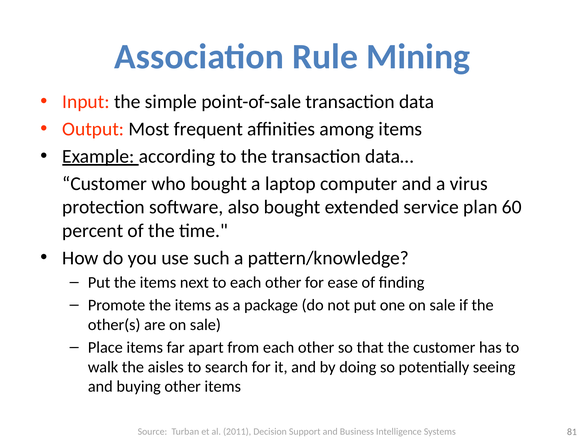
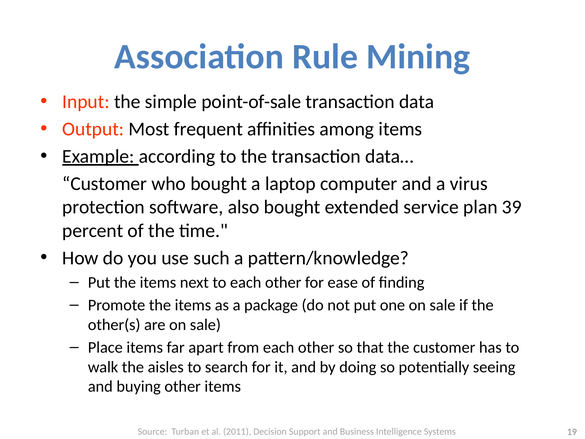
60: 60 -> 39 (512, 207)
81: 81 -> 19 (572, 432)
